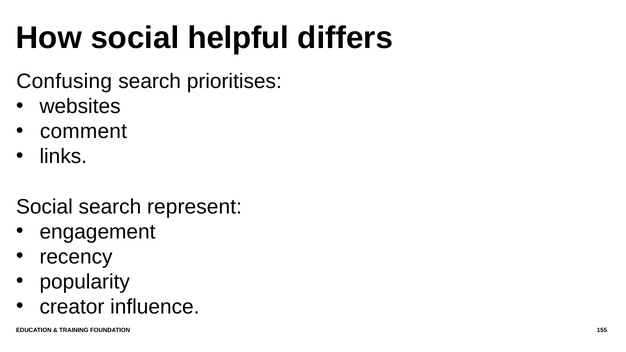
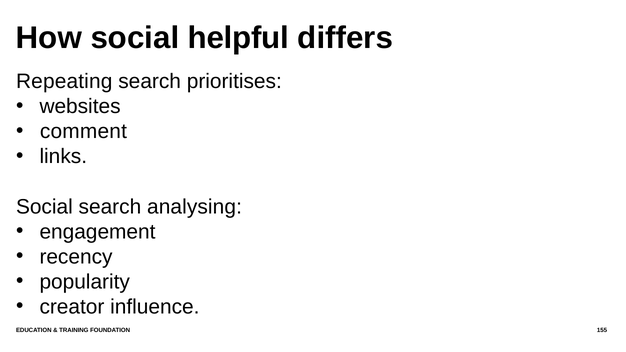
Confusing: Confusing -> Repeating (64, 82)
represent: represent -> analysing (194, 207)
